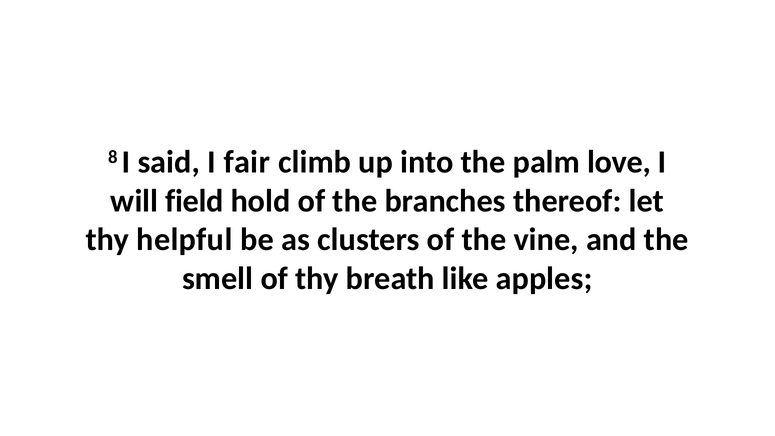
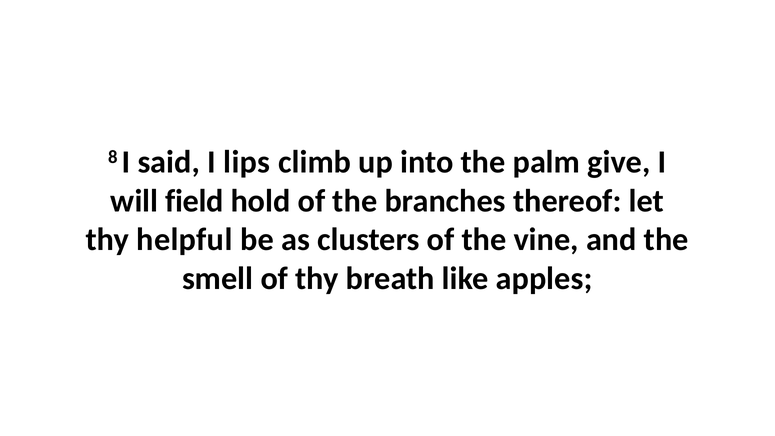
fair: fair -> lips (247, 162)
love: love -> give (619, 162)
